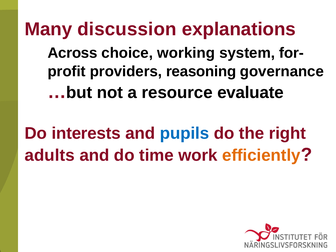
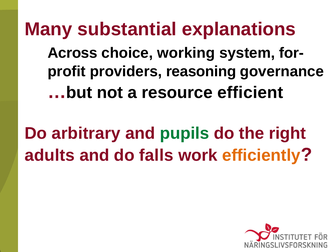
discussion: discussion -> substantial (127, 29)
evaluate: evaluate -> efficient (250, 93)
interests: interests -> arbitrary (86, 133)
pupils colour: blue -> green (184, 133)
time: time -> falls (156, 155)
